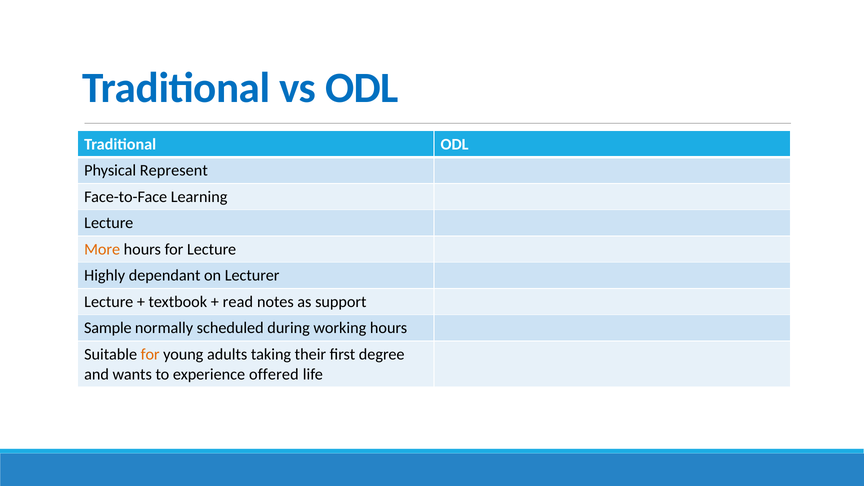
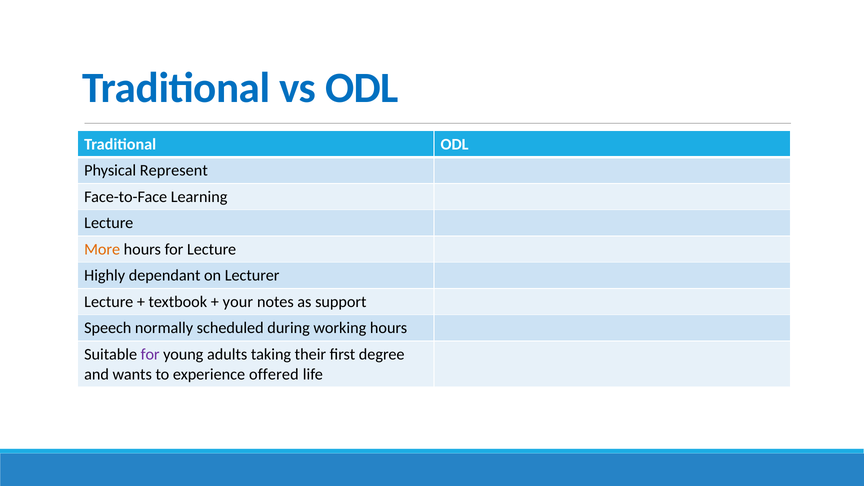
read: read -> your (238, 302)
Sample: Sample -> Speech (108, 328)
for colour: orange -> purple (150, 354)
